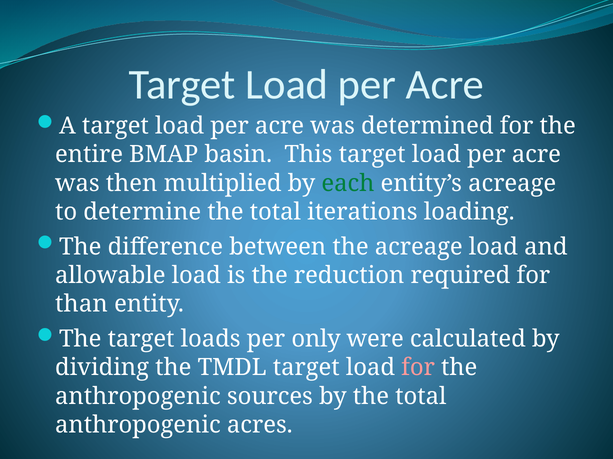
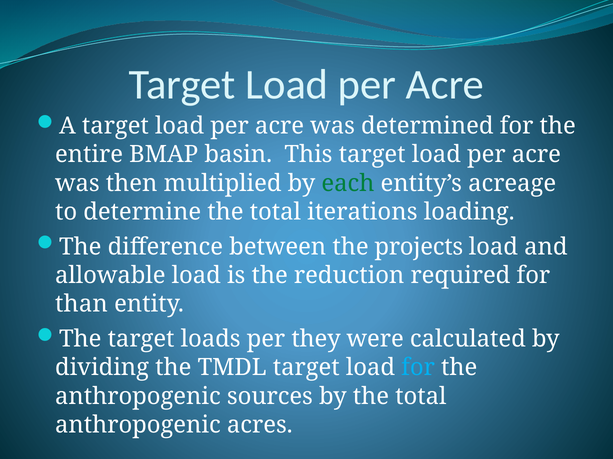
the acreage: acreage -> projects (419, 247)
only: only -> they (316, 340)
for colour: pink -> light blue (418, 368)
